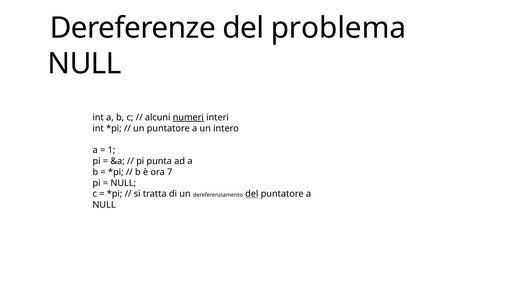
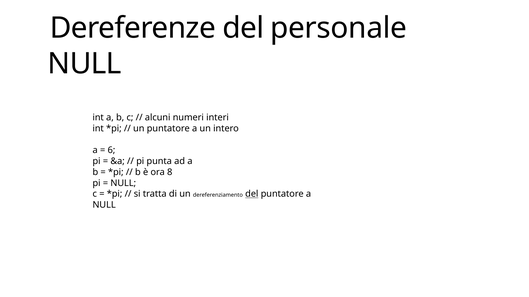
problema: problema -> personale (339, 28)
numeri underline: present -> none (188, 118)
1: 1 -> 6 (111, 150)
7: 7 -> 8 (170, 172)
